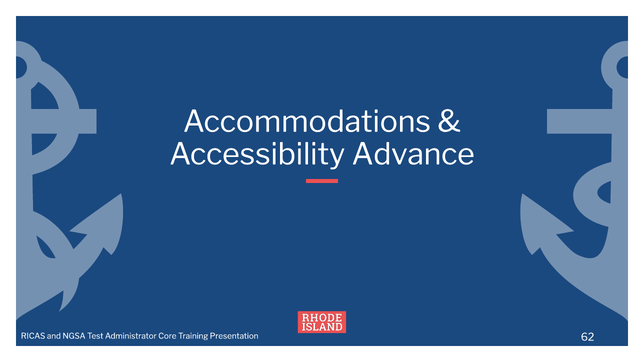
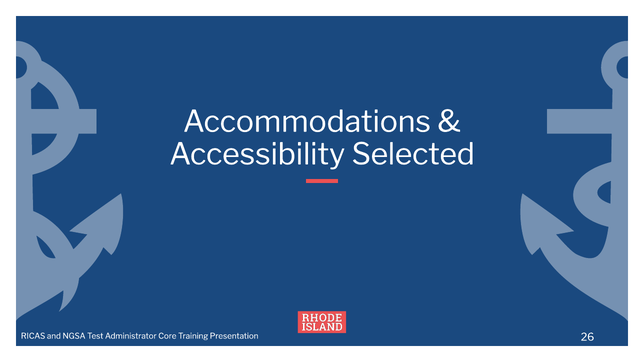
Advance: Advance -> Selected (413, 155)
62: 62 -> 26 (588, 337)
